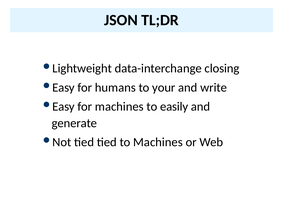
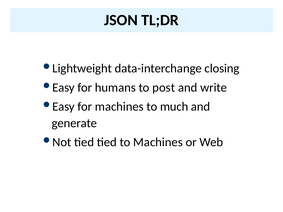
your: your -> post (164, 88)
easily: easily -> much (174, 107)
